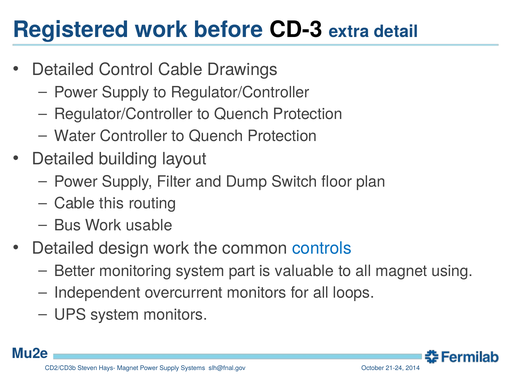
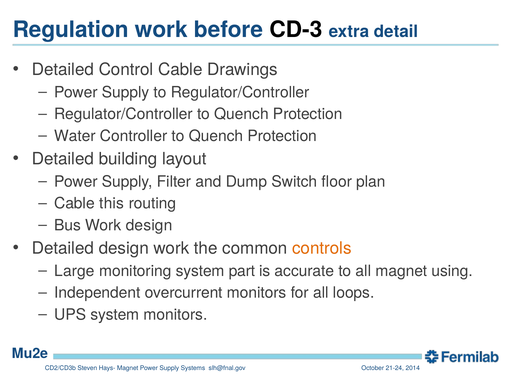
Registered: Registered -> Regulation (71, 30)
Work usable: usable -> design (149, 225)
controls colour: blue -> orange (322, 248)
Better: Better -> Large (74, 271)
valuable: valuable -> accurate (304, 271)
